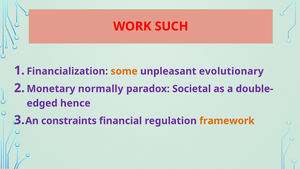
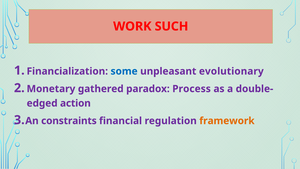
some colour: orange -> blue (124, 71)
normally: normally -> gathered (101, 89)
Societal: Societal -> Process (192, 89)
hence: hence -> action (75, 103)
